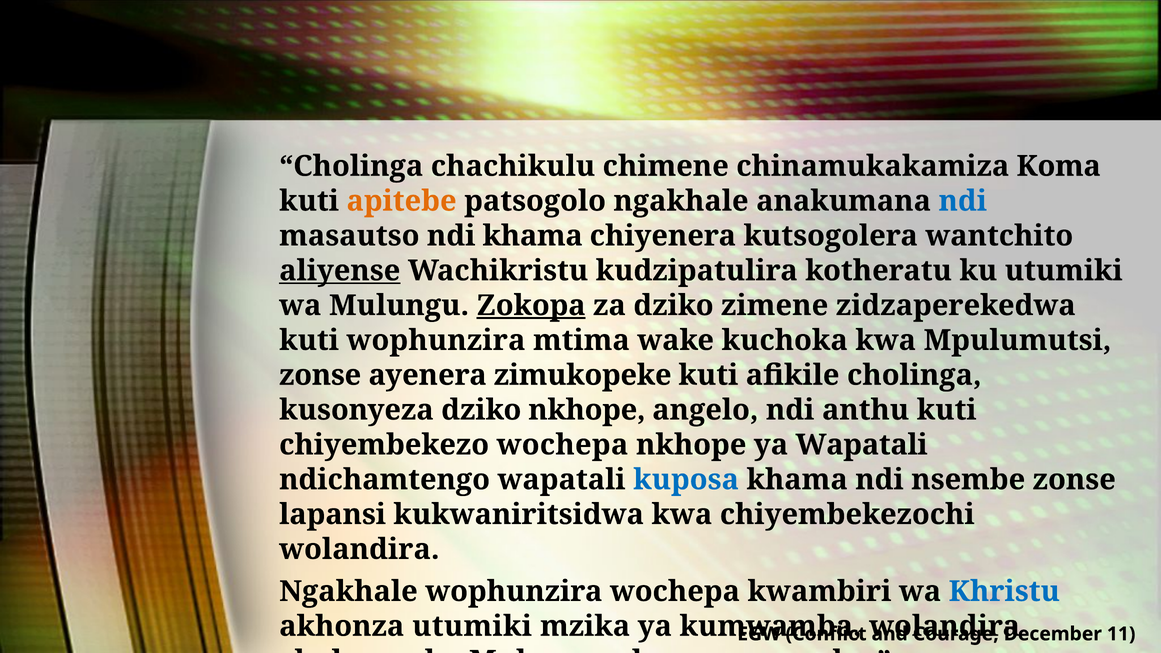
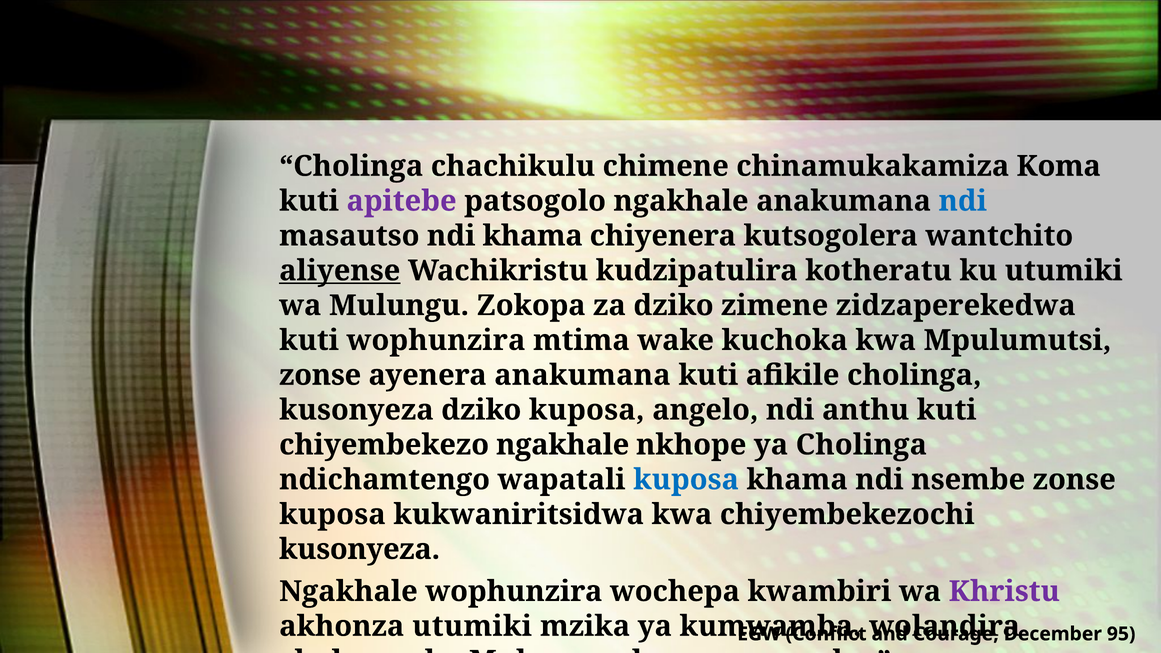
apitebe colour: orange -> purple (402, 201)
Zokopa underline: present -> none (531, 306)
ayenera zimukopeke: zimukopeke -> anakumana (582, 375)
dziko nkhope: nkhope -> kuposa (587, 410)
chiyembekezo wochepa: wochepa -> ngakhale (563, 445)
ya Wapatali: Wapatali -> Cholinga (861, 445)
lapansi: lapansi -> kuposa (332, 515)
wolandira: wolandira -> kusonyeza (359, 549)
Khristu colour: blue -> purple (1004, 591)
11: 11 -> 95 (1121, 634)
